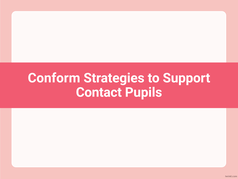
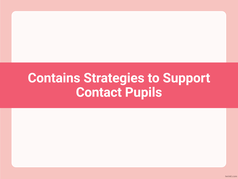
Conform: Conform -> Contains (54, 78)
